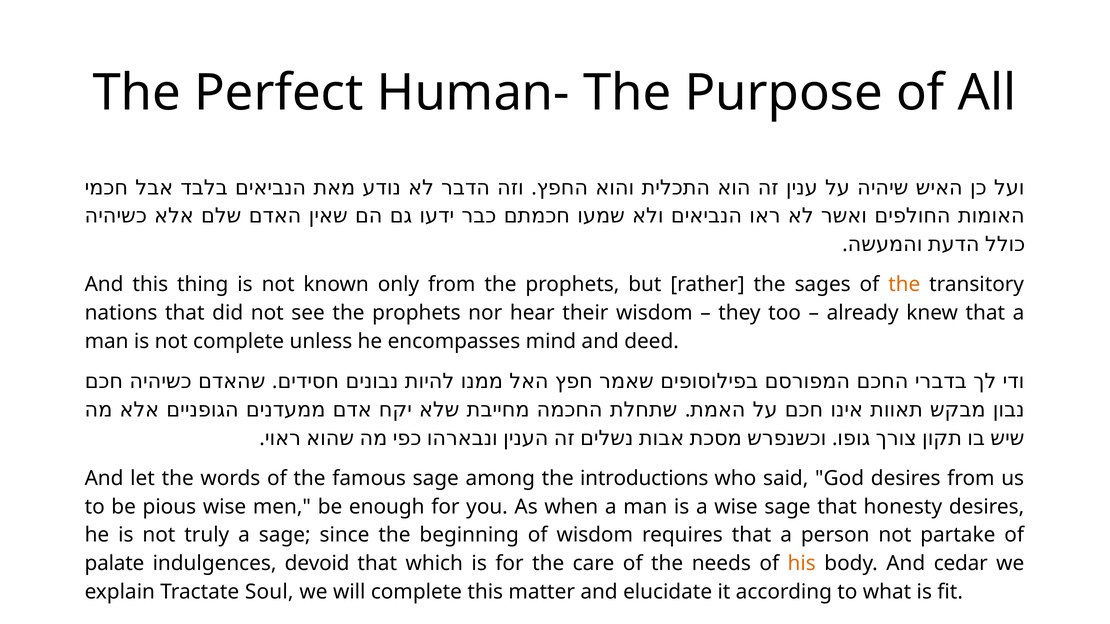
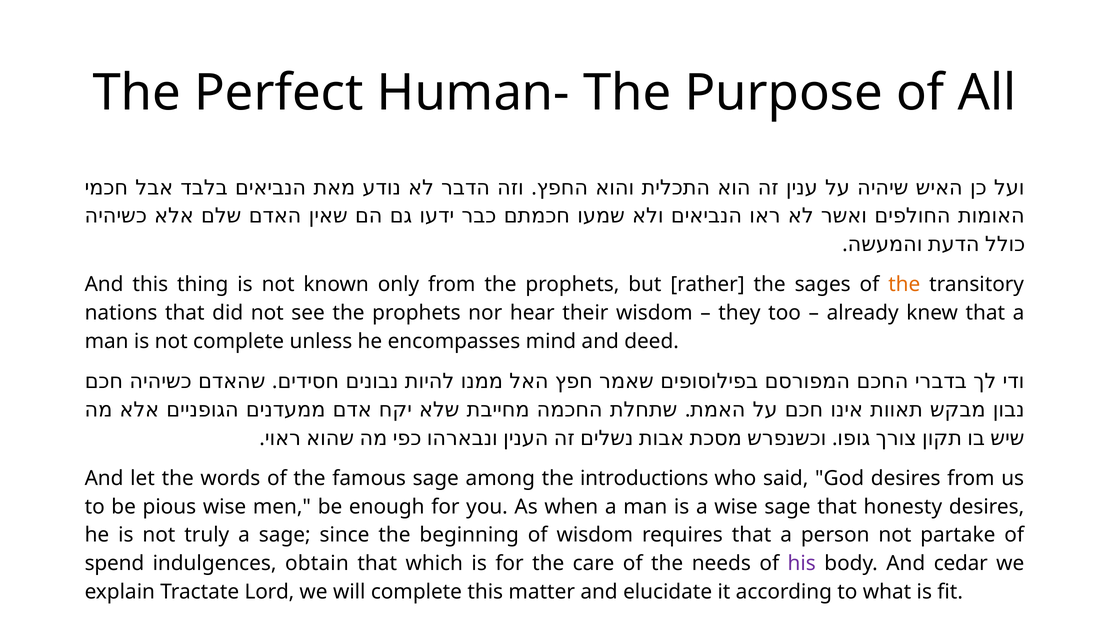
palate: palate -> spend (114, 564)
devoid: devoid -> obtain (317, 564)
his colour: orange -> purple (802, 564)
Soul: Soul -> Lord (269, 592)
